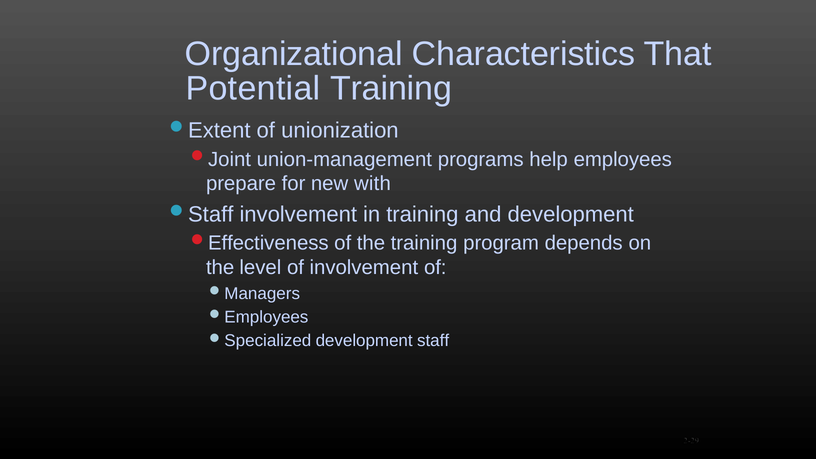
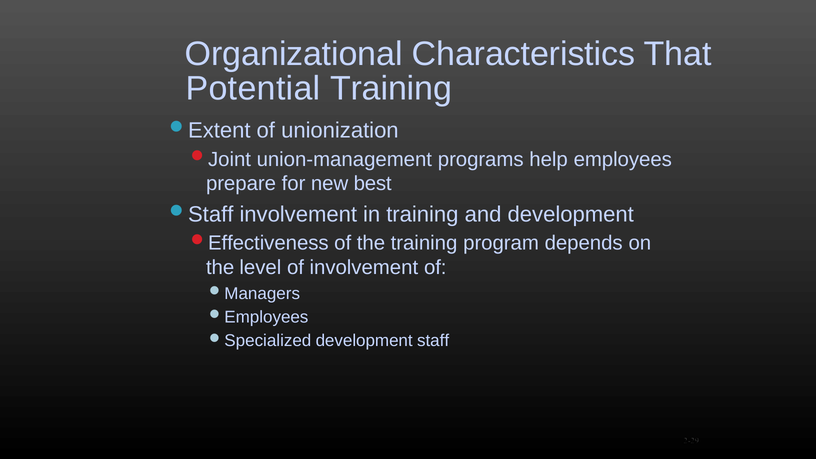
with: with -> best (373, 184)
